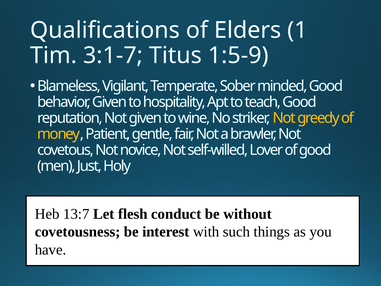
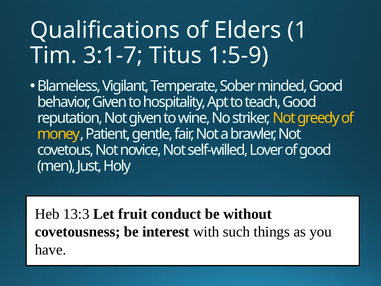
13:7: 13:7 -> 13:3 (76, 214)
flesh: flesh -> fruit (133, 214)
